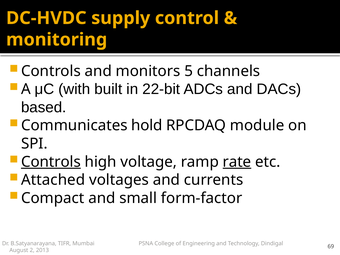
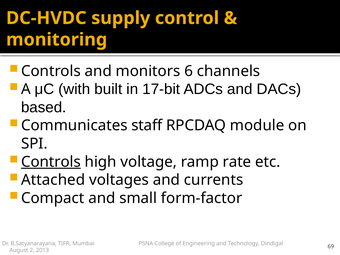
5: 5 -> 6 (189, 71)
22-bit: 22-bit -> 17-bit (161, 89)
hold: hold -> staff (147, 125)
rate underline: present -> none (237, 162)
